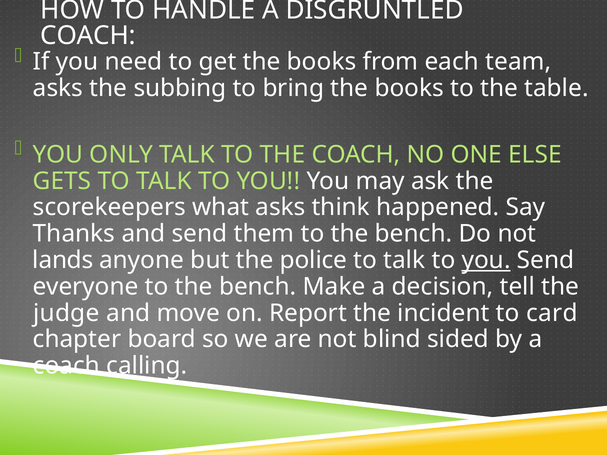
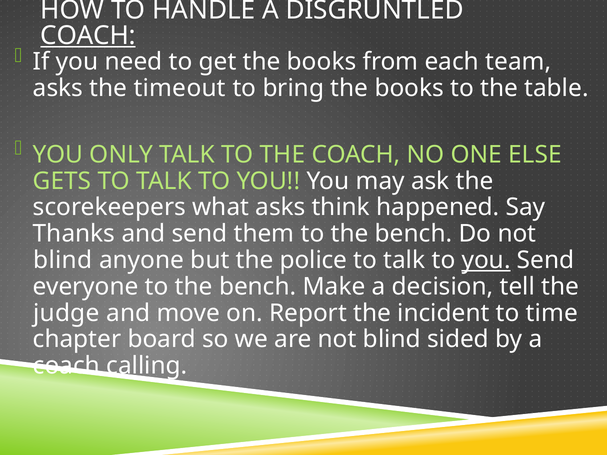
COACH underline: none -> present (88, 35)
subbing: subbing -> timeout (180, 88)
lands: lands -> blind (63, 260)
card: card -> time (552, 313)
